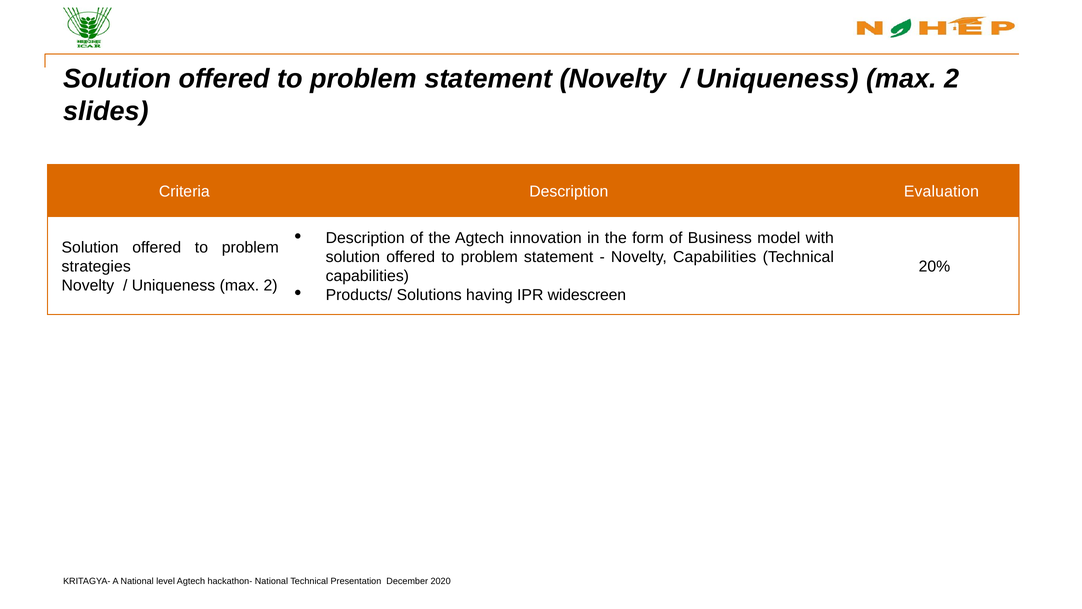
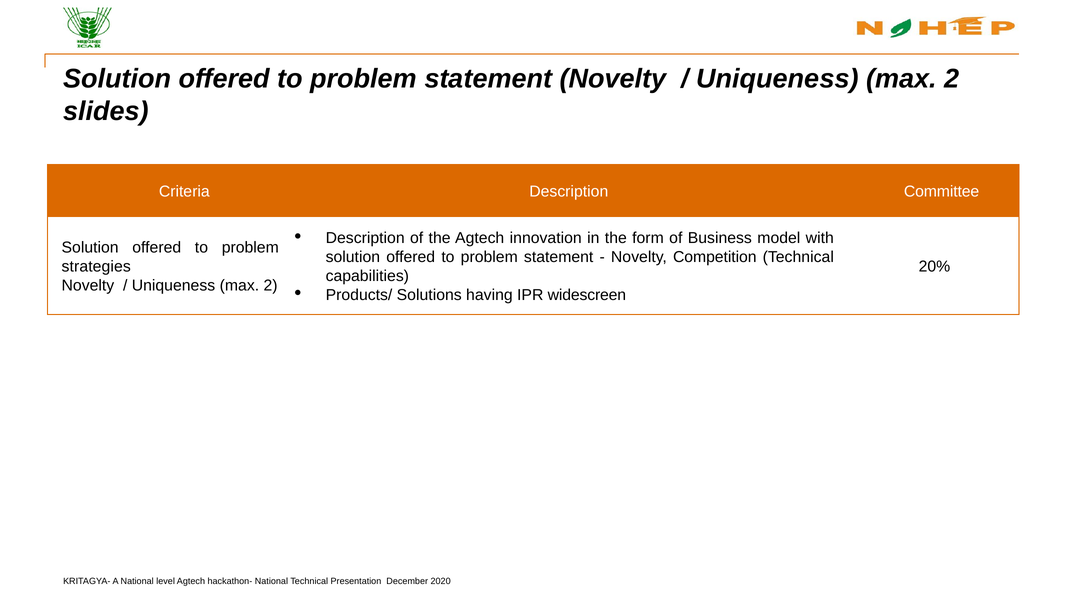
Evaluation: Evaluation -> Committee (942, 192)
Novelty Capabilities: Capabilities -> Competition (715, 257)
